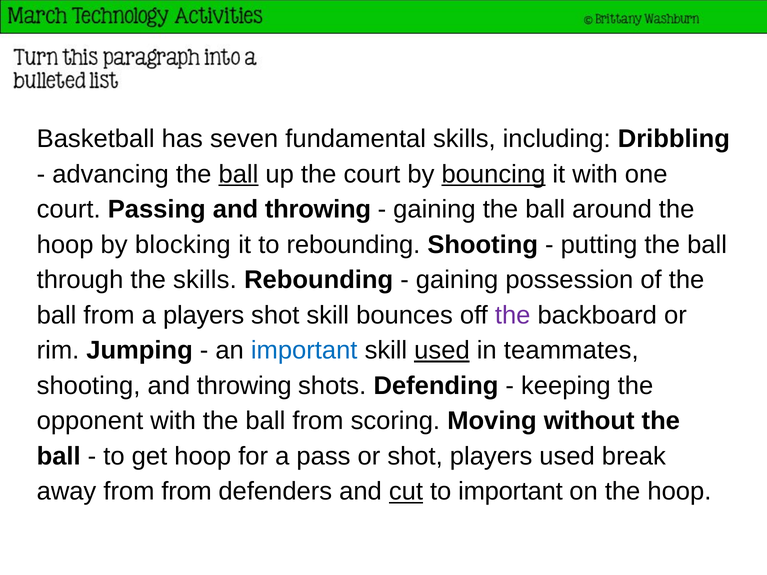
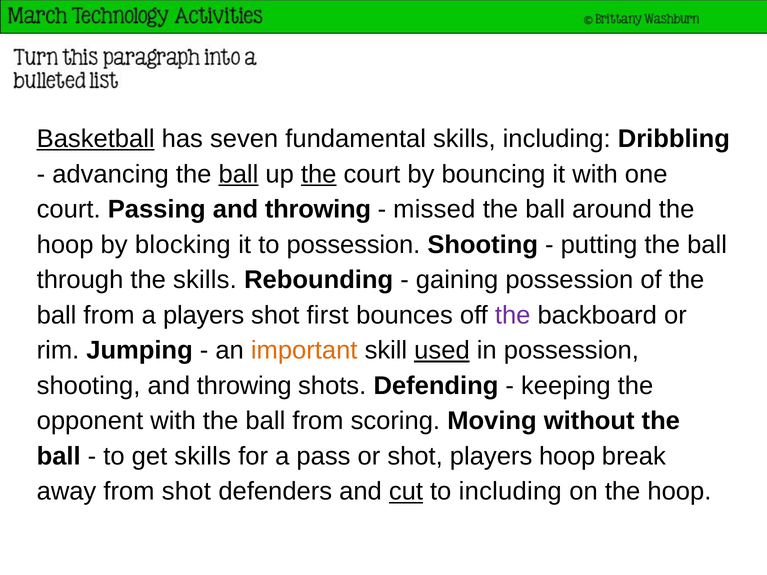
Basketball underline: none -> present (96, 139)
the underline: none -> present (319, 174)
bouncing underline: present -> none (493, 174)
gaining: gaining -> missed (434, 210)
to rebounding: rebounding -> possession (353, 245)
shot skill: skill -> first (328, 315)
important colour: blue -> orange (304, 351)
in teammates: teammates -> possession (571, 351)
get hoop: hoop -> skills (203, 456)
players used: used -> hoop (567, 456)
from from: from -> shot (186, 492)
to important: important -> including (510, 492)
